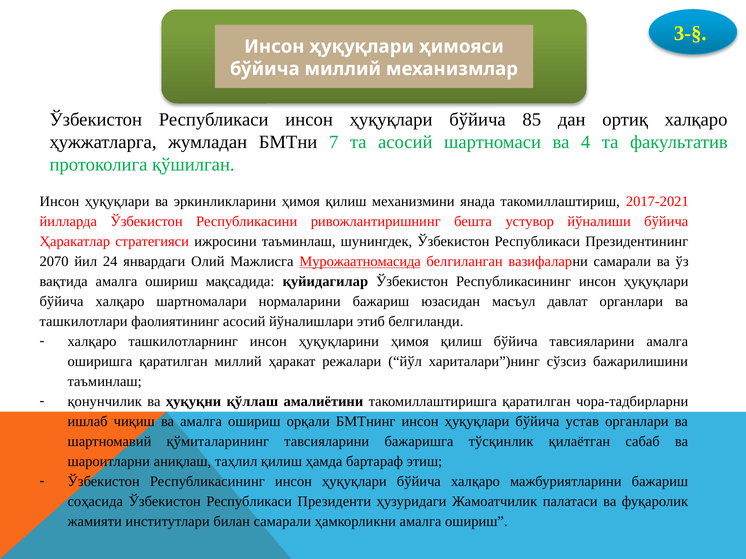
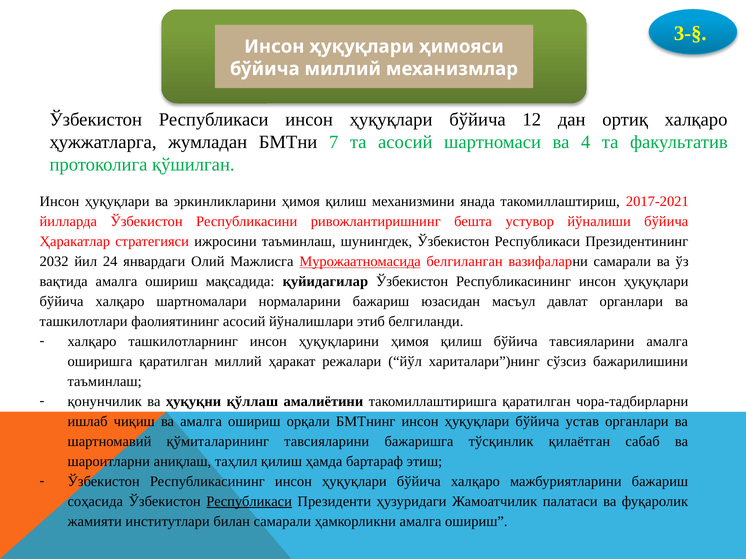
85: 85 -> 12 (532, 120)
2070: 2070 -> 2032 (54, 262)
Республикаси underline: none -> present (249, 502)
